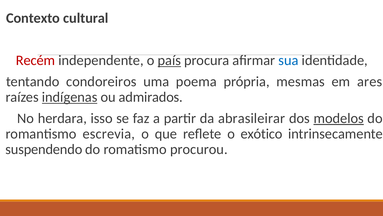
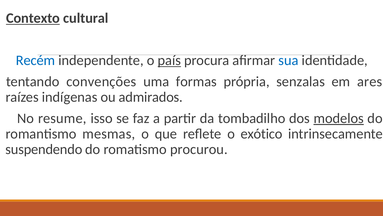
Contexto underline: none -> present (33, 18)
Recém colour: red -> blue (35, 60)
condoreiros: condoreiros -> convenções (101, 81)
poema: poema -> formas (196, 81)
mesmas: mesmas -> senzalas (301, 81)
indígenas underline: present -> none (70, 97)
herdara: herdara -> resume (62, 118)
abrasileirar: abrasileirar -> tombadilho (252, 118)
escrevia: escrevia -> mesmas (109, 134)
